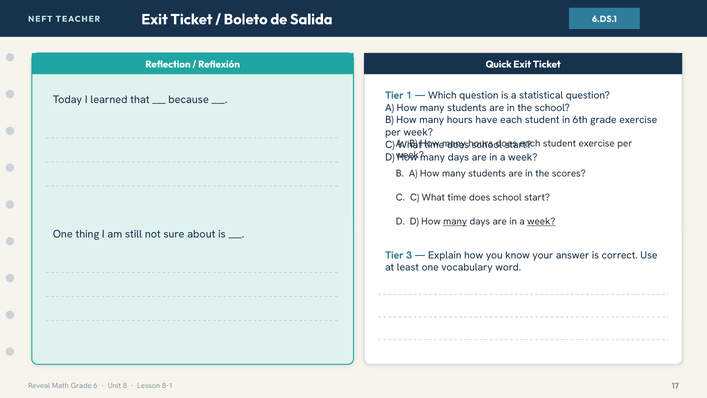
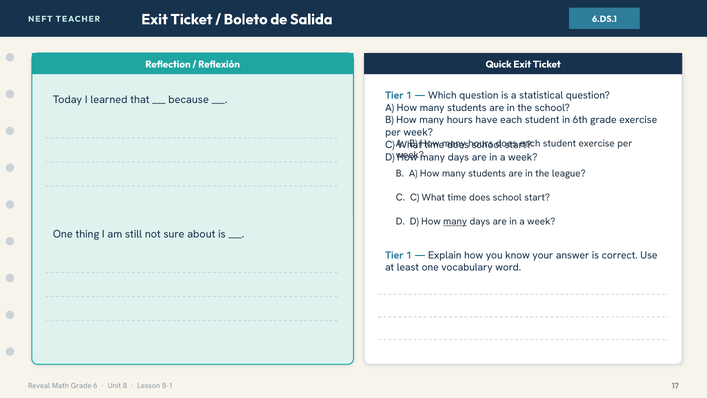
scores: scores -> league (569, 173)
week underline: present -> none (541, 221)
3: 3 -> 1 (409, 255)
